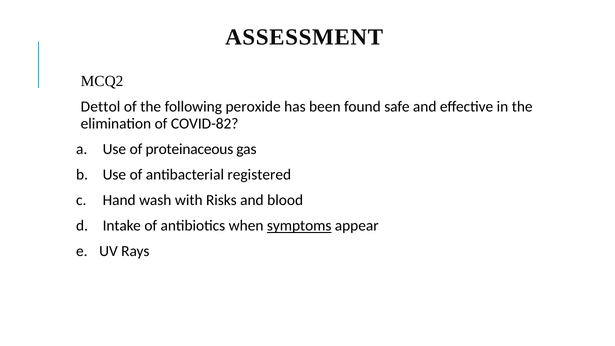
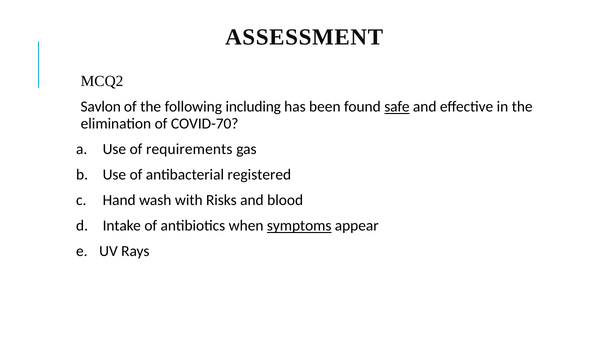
Dettol: Dettol -> Savlon (101, 107)
peroxide: peroxide -> including (253, 107)
safe underline: none -> present (397, 107)
COVID-82: COVID-82 -> COVID-70 (205, 123)
proteinaceous: proteinaceous -> requirements (189, 149)
